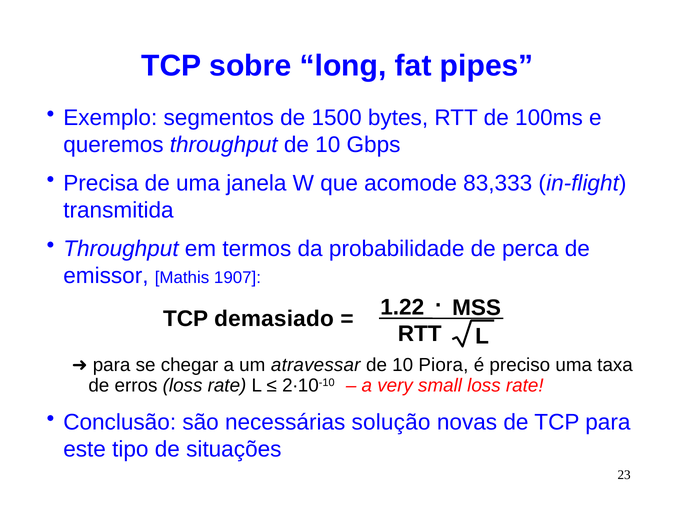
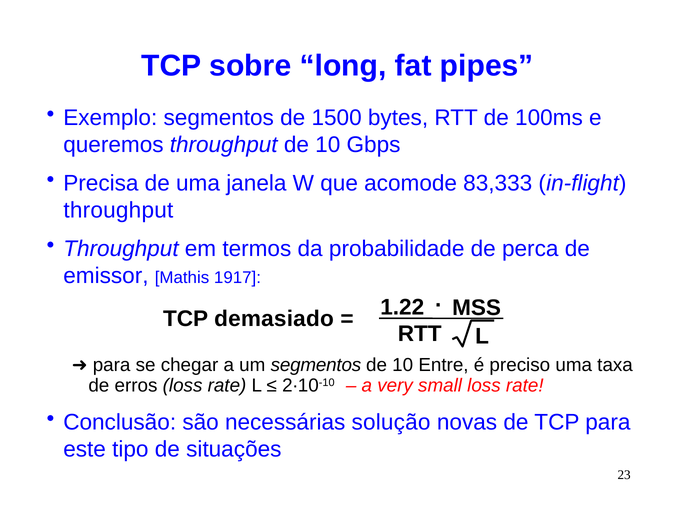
transmitida: transmitida -> throughput (118, 210)
1907: 1907 -> 1917 (237, 278)
um atravessar: atravessar -> segmentos (316, 365)
Piora: Piora -> Entre (443, 365)
